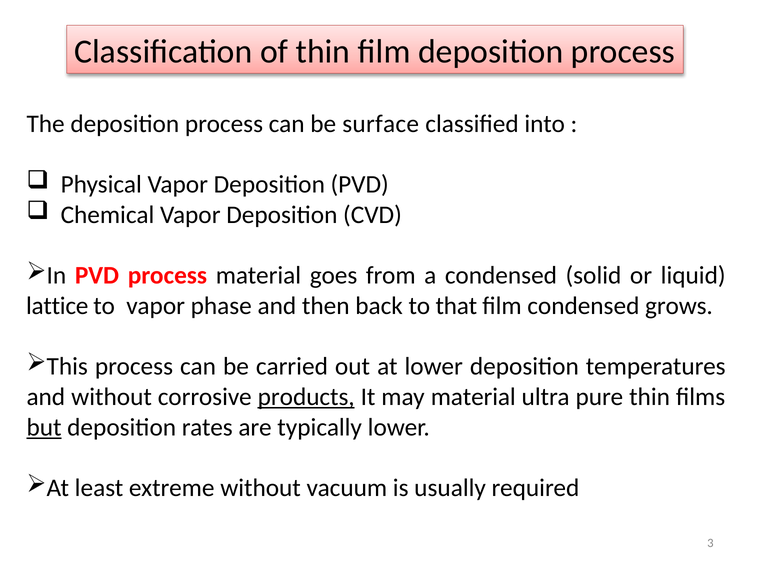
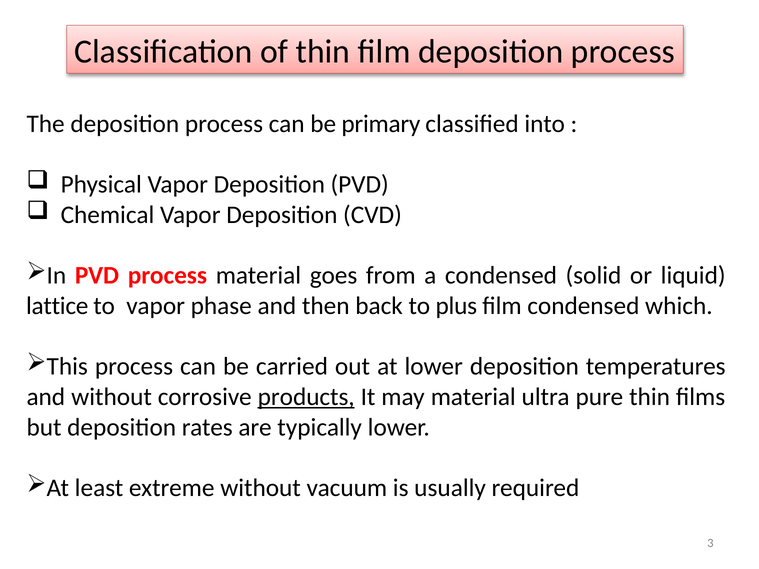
surface: surface -> primary (381, 124)
that: that -> plus (456, 306)
grows: grows -> which (679, 306)
but underline: present -> none (44, 428)
